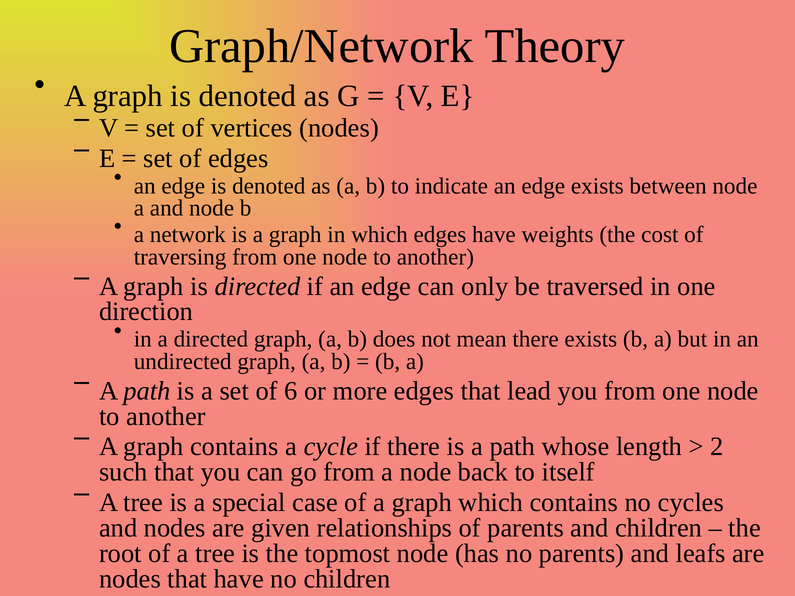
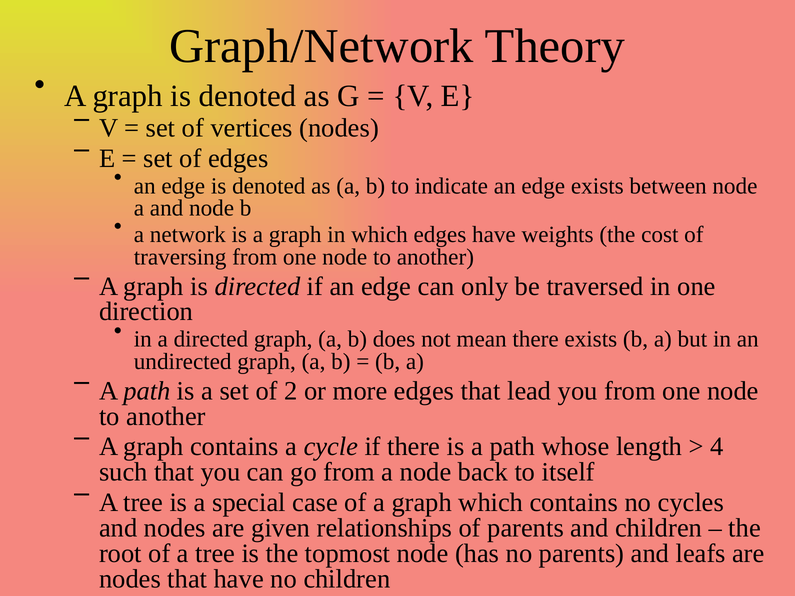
6: 6 -> 2 (291, 391)
2: 2 -> 4 (717, 447)
